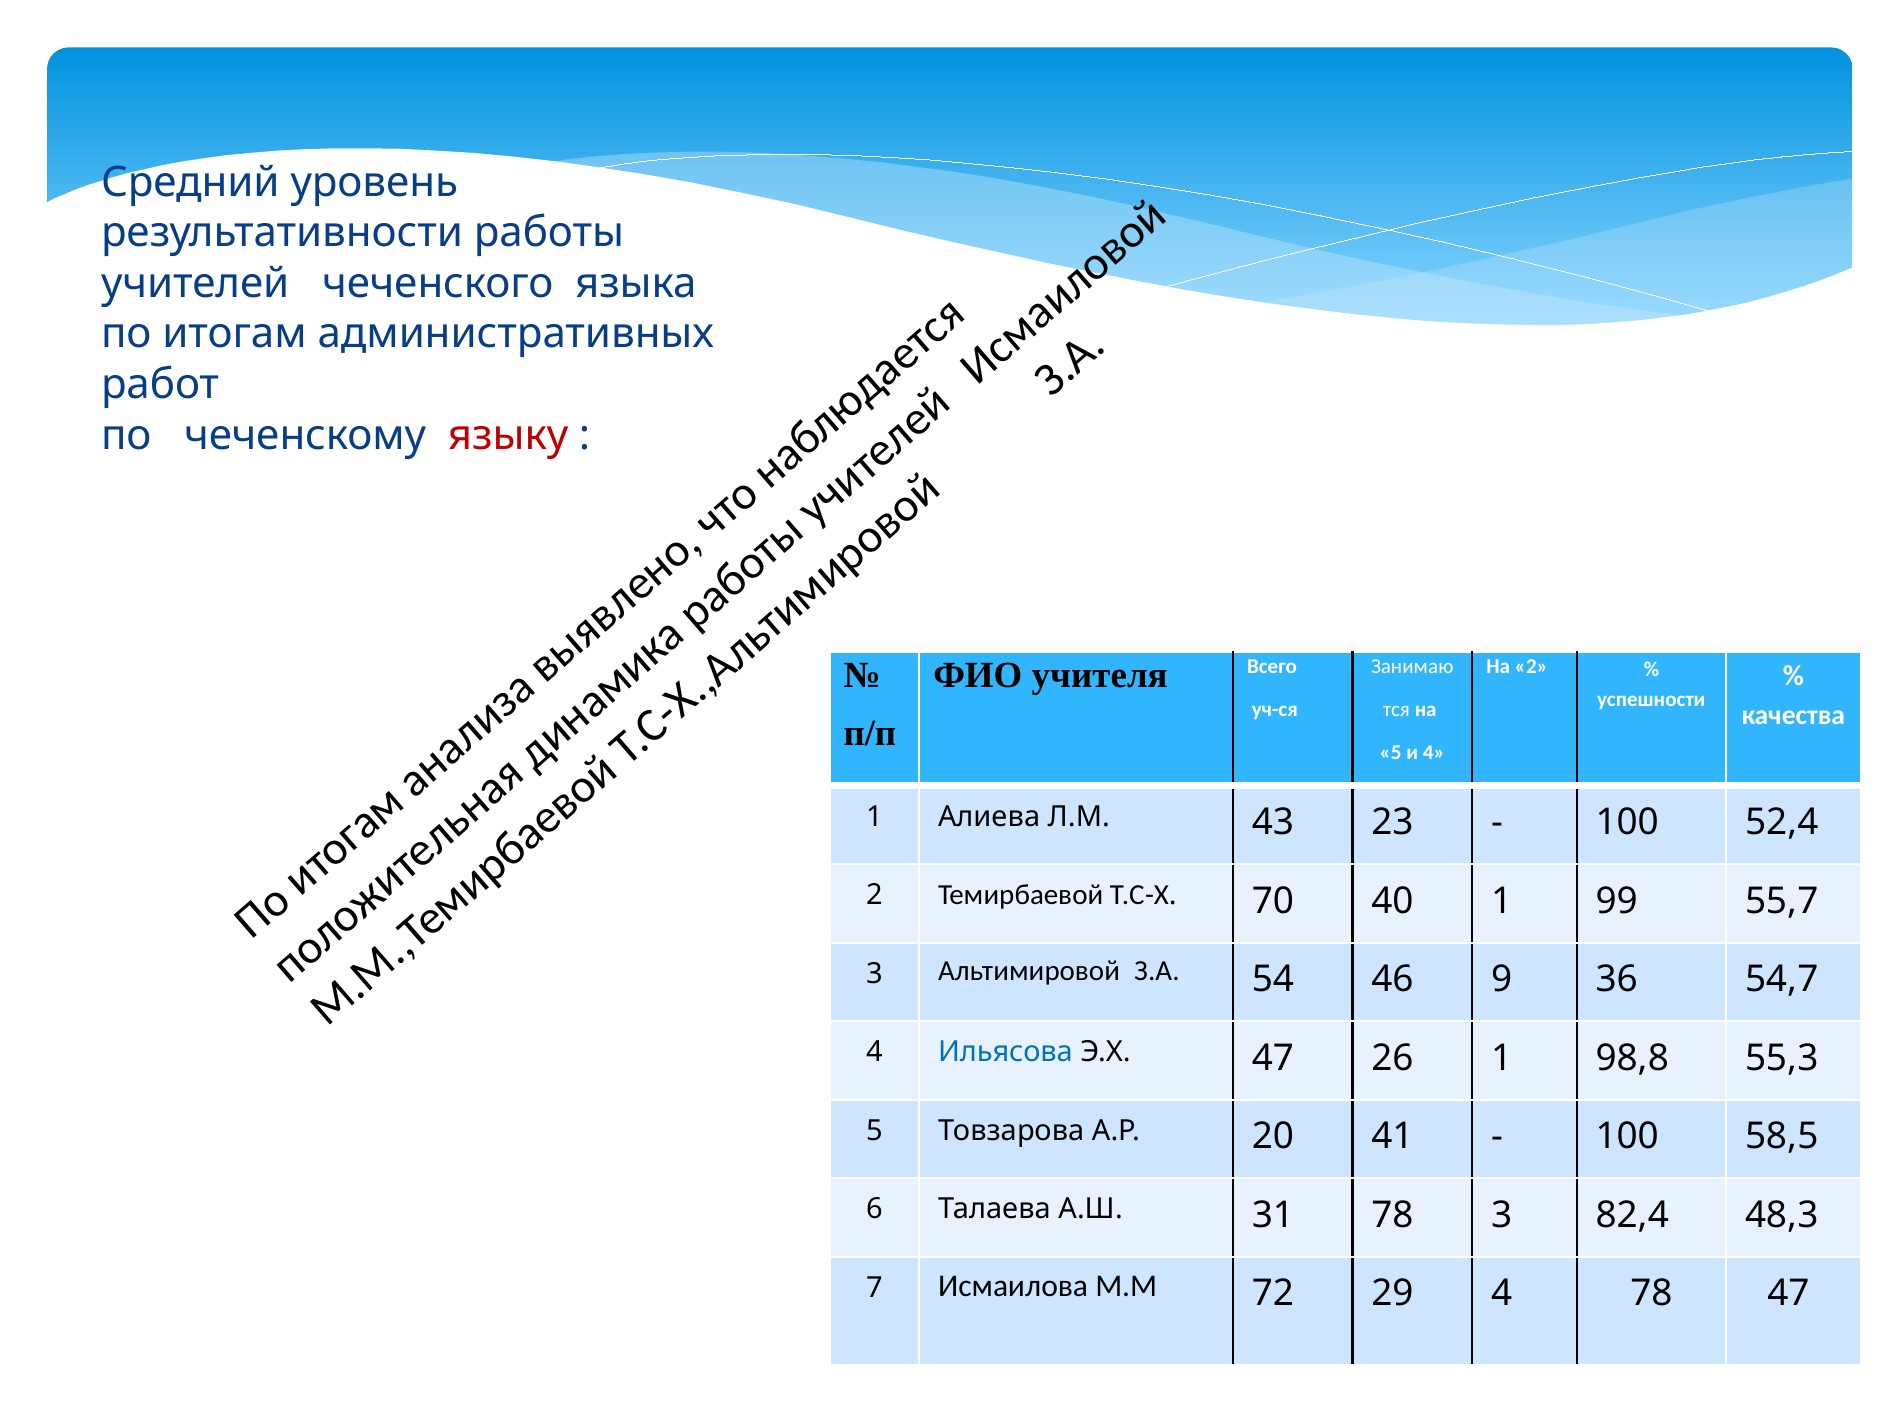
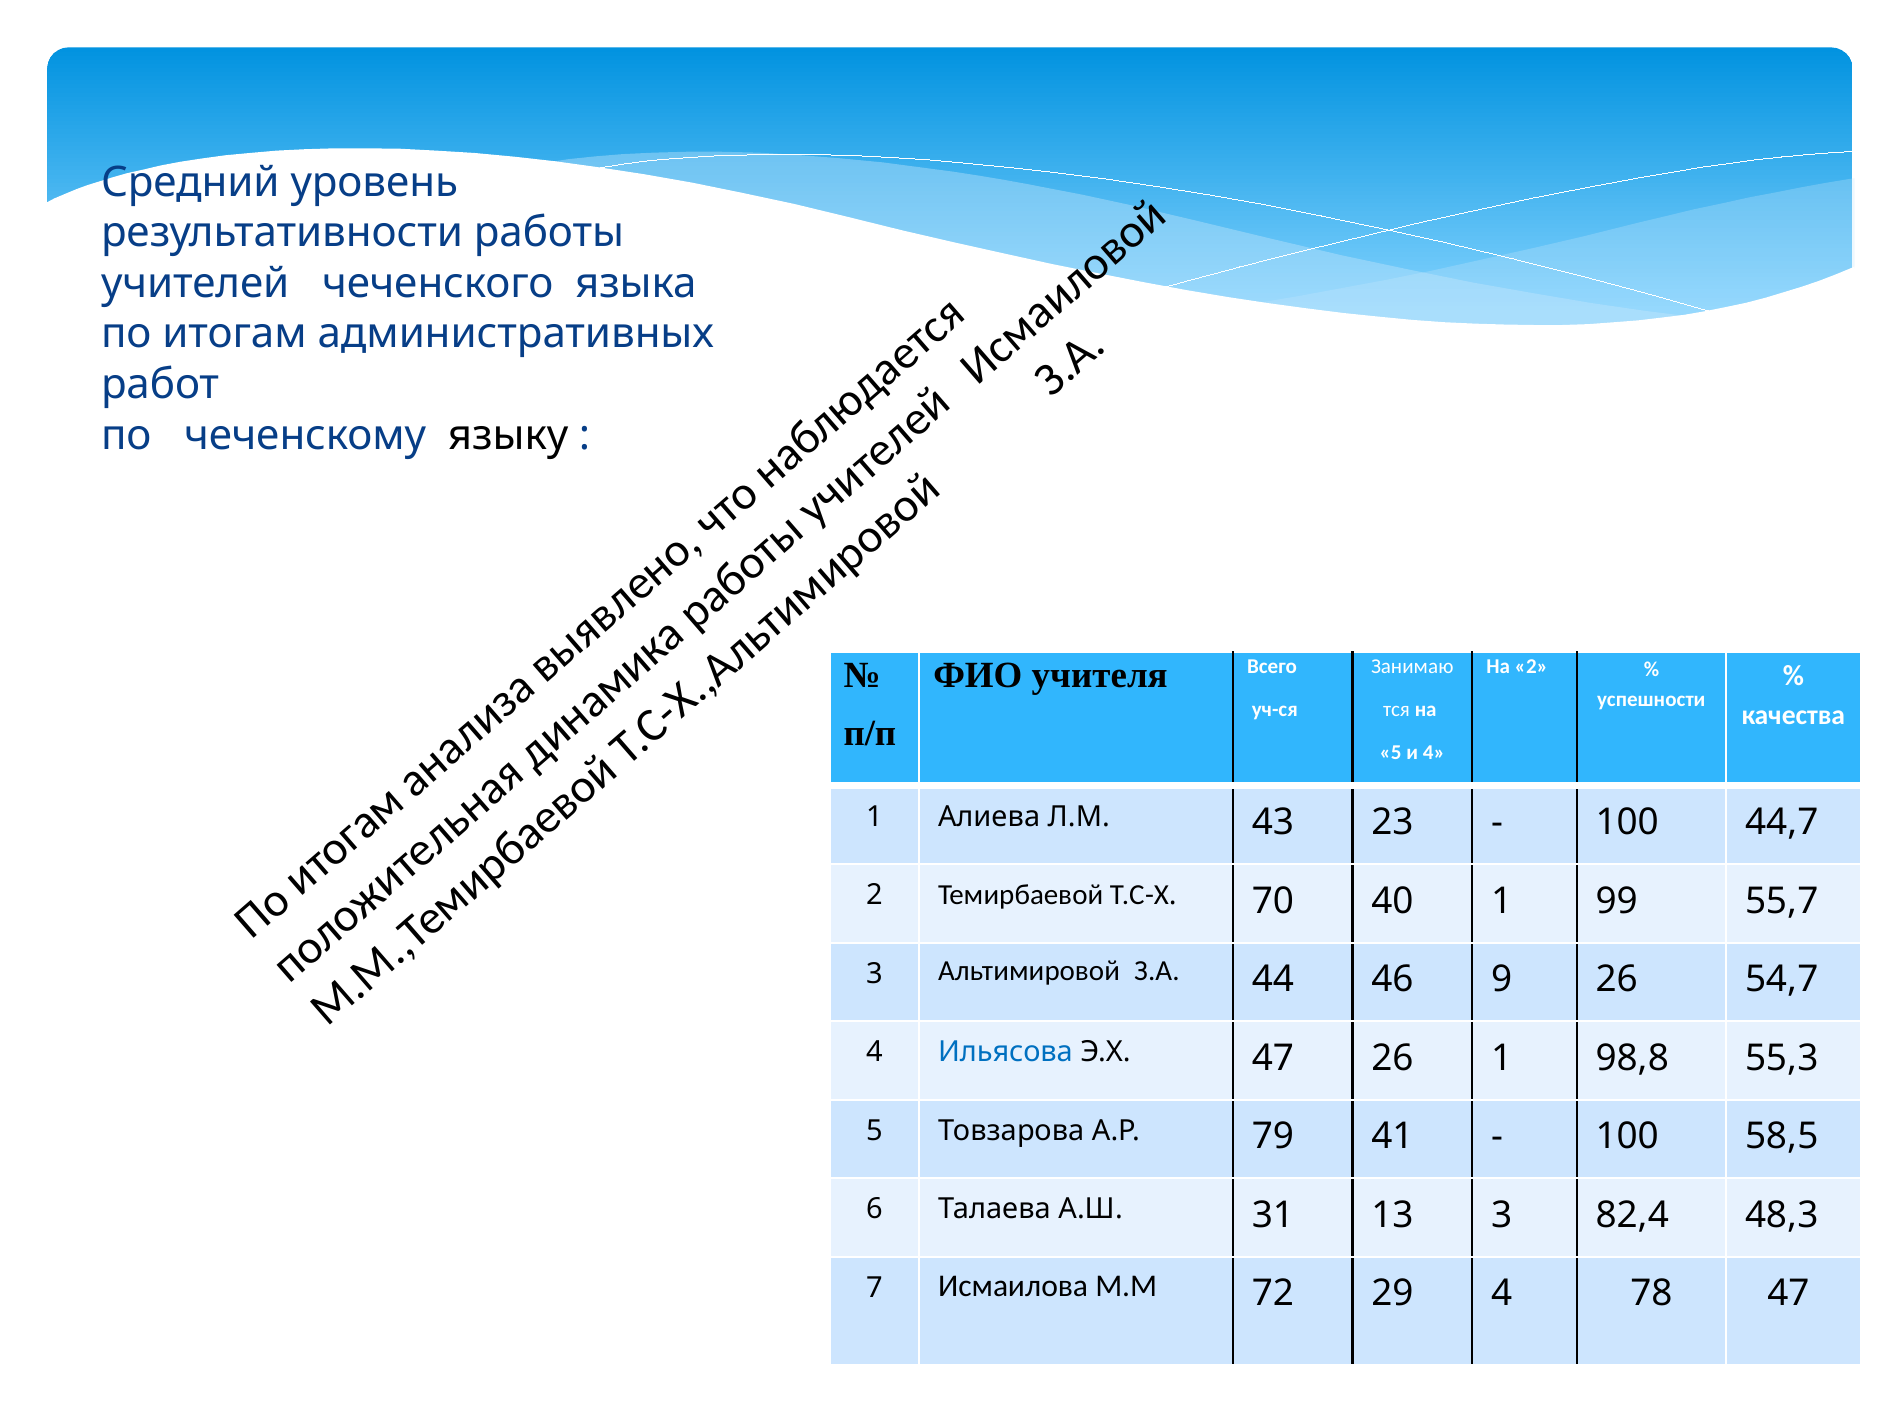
языку colour: red -> black (508, 435)
52,4: 52,4 -> 44,7 (1782, 822)
54: 54 -> 44 (1273, 979)
9 36: 36 -> 26 (1617, 979)
20: 20 -> 79 (1273, 1136)
31 78: 78 -> 13 (1393, 1215)
